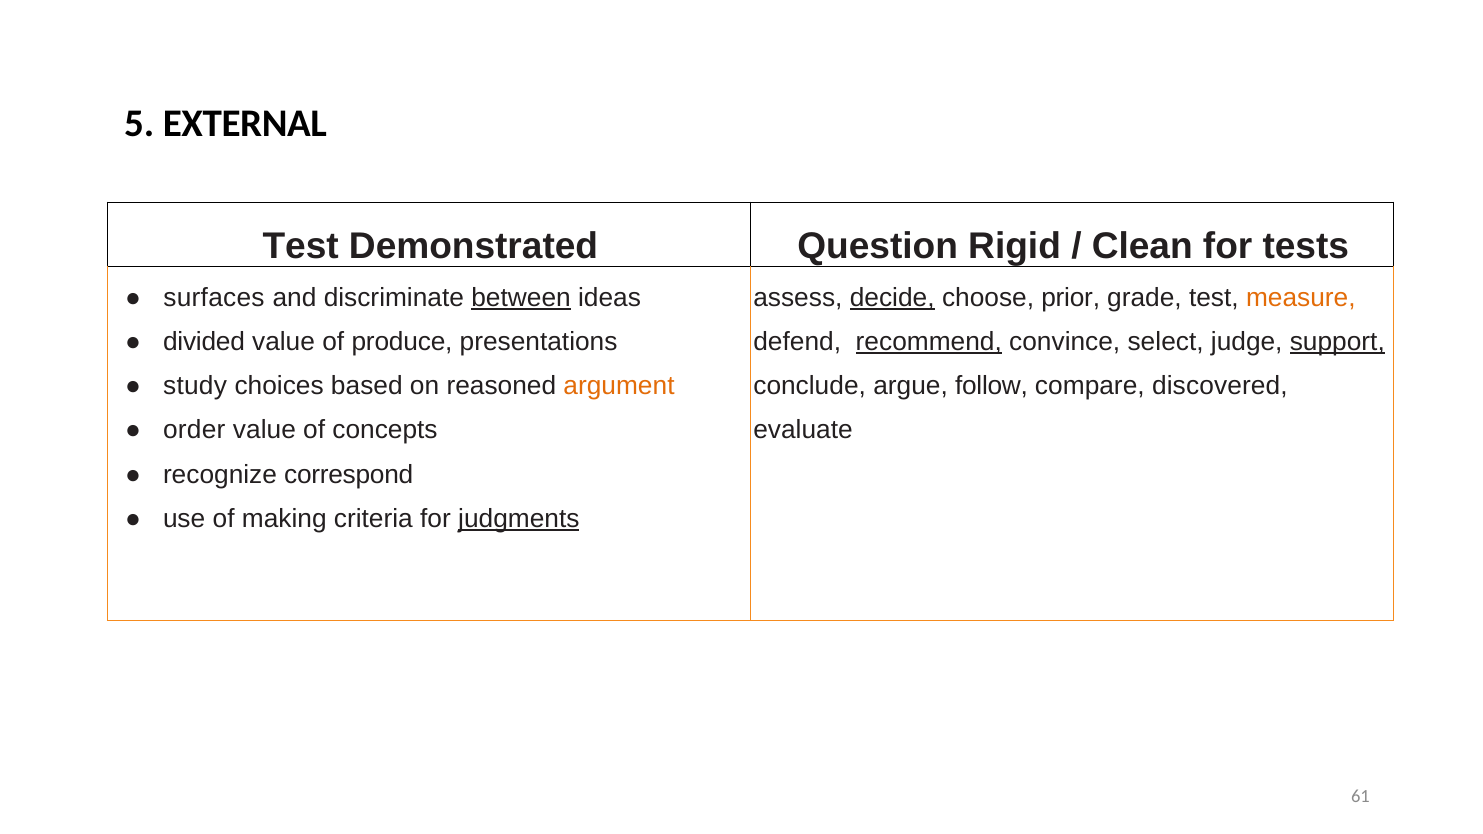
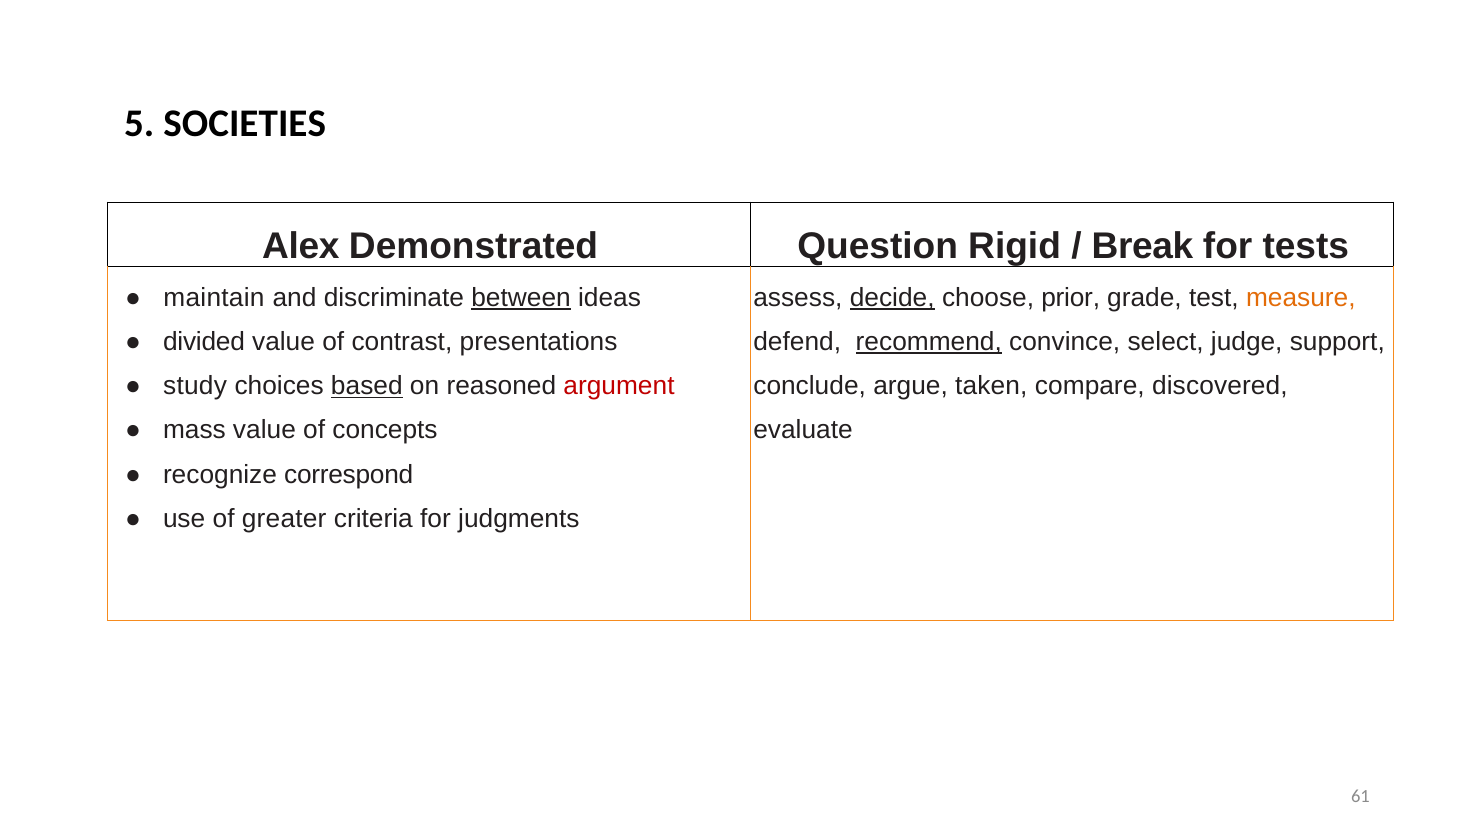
EXTERNAL: EXTERNAL -> SOCIETIES (245, 124)
Test: Test -> Alex (301, 246)
Clean: Clean -> Break (1142, 246)
surfaces: surfaces -> maintain (214, 298)
produce: produce -> contrast (402, 342)
support underline: present -> none (1337, 342)
based underline: none -> present (367, 386)
argument colour: orange -> red (619, 386)
follow: follow -> taken (991, 386)
order: order -> mass (194, 430)
making: making -> greater (284, 519)
judgments underline: present -> none (519, 519)
